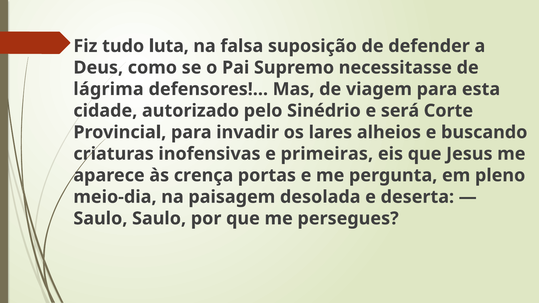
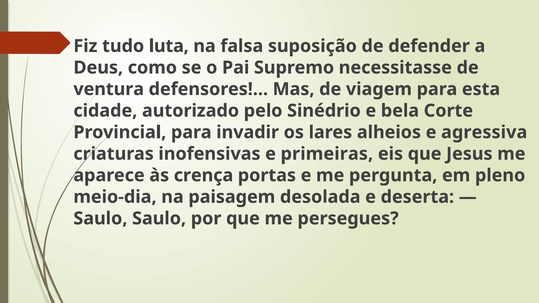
lágrima: lágrima -> ventura (109, 89)
será: será -> bela (400, 111)
buscando: buscando -> agressiva (484, 132)
